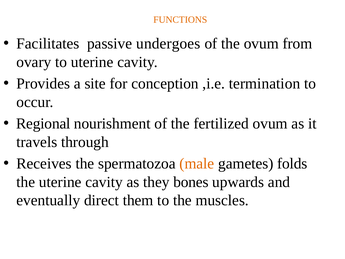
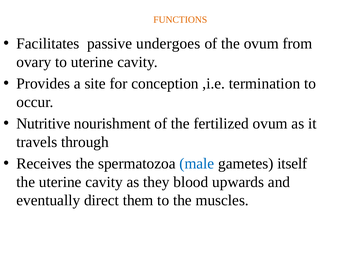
Regional: Regional -> Nutritive (43, 123)
male colour: orange -> blue (197, 163)
folds: folds -> itself (292, 163)
bones: bones -> blood (191, 182)
